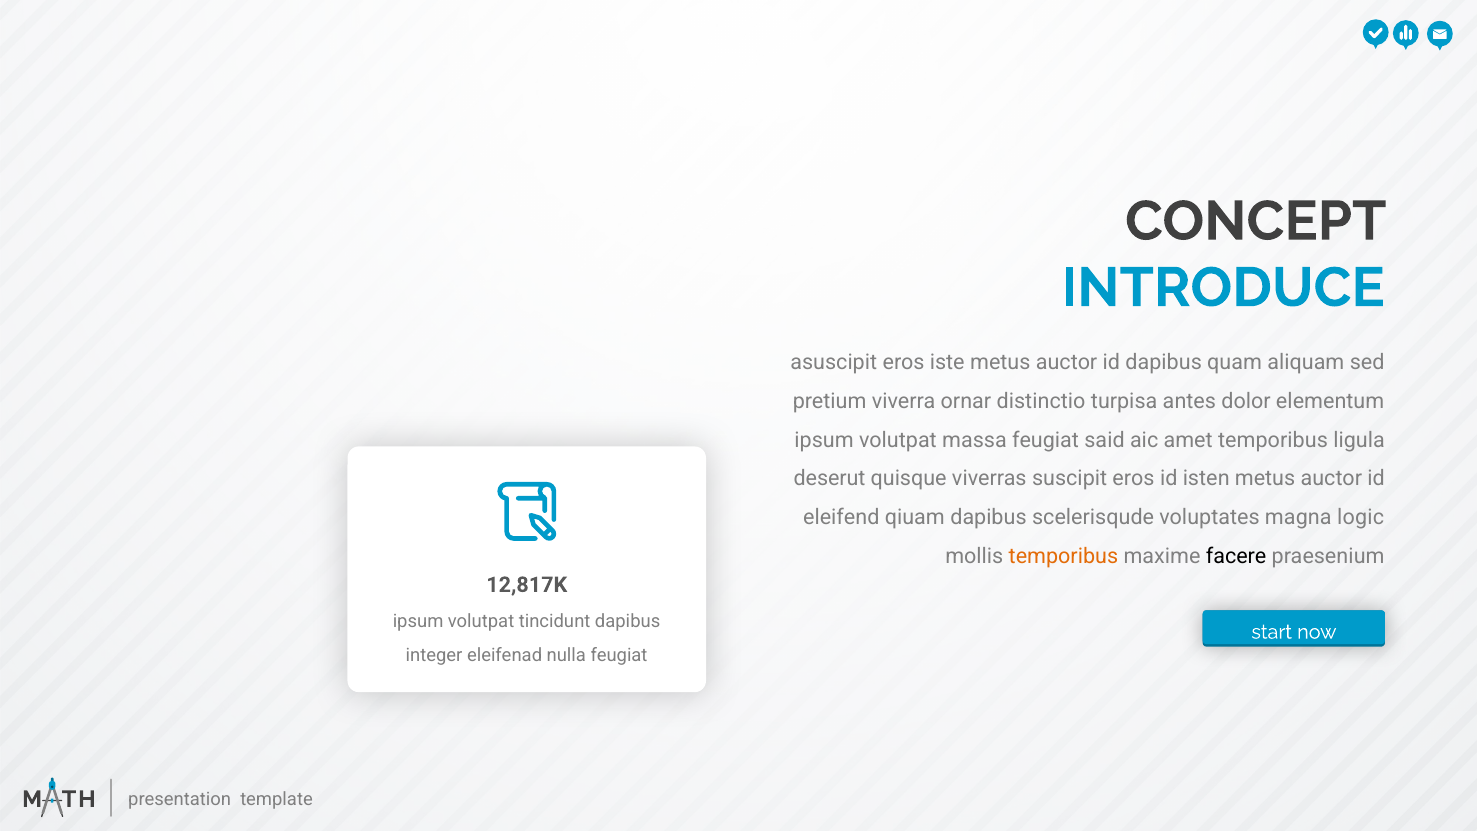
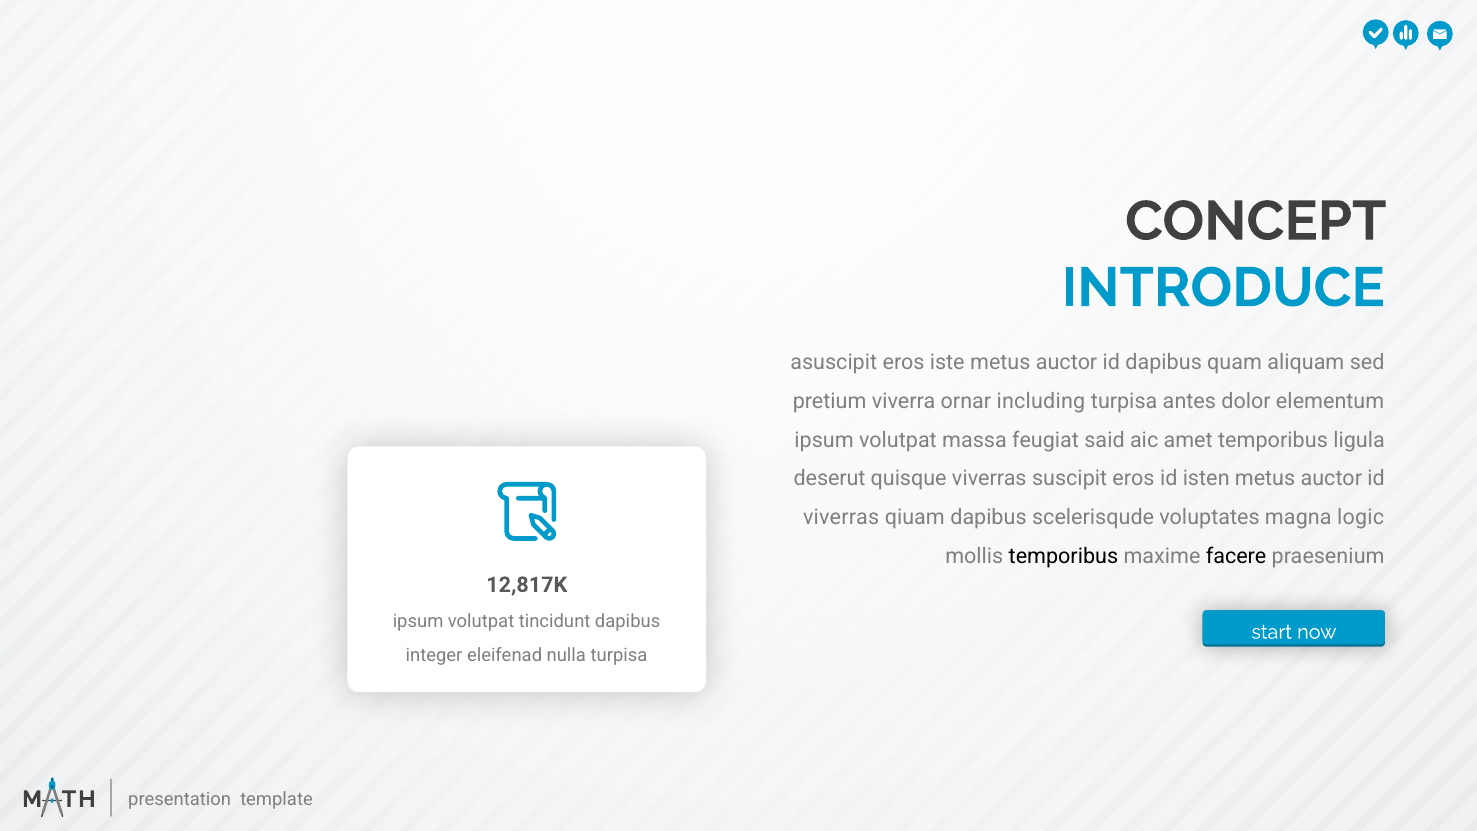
distinctio: distinctio -> including (1041, 401)
eleifend: eleifend -> viverras (841, 517)
temporibus colour: orange -> black (1063, 556)
nulla feugiat: feugiat -> turpisa (619, 655)
